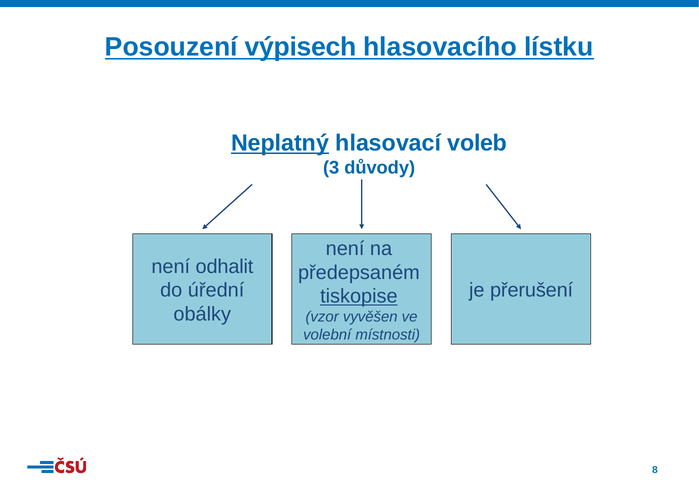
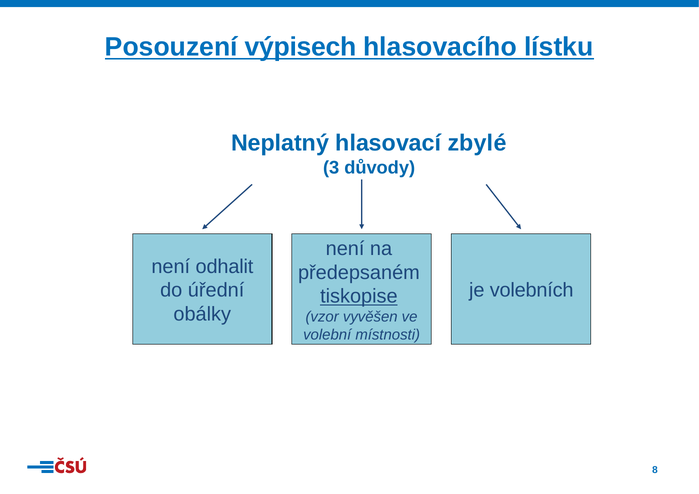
Neplatný underline: present -> none (280, 143)
voleb: voleb -> zbylé (477, 143)
přerušení: přerušení -> volebních (532, 291)
